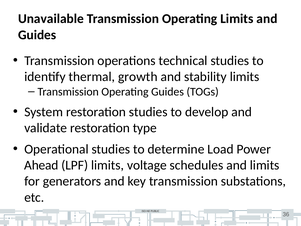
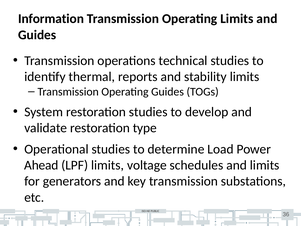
Unavailable: Unavailable -> Information (51, 19)
growth: growth -> reports (138, 77)
